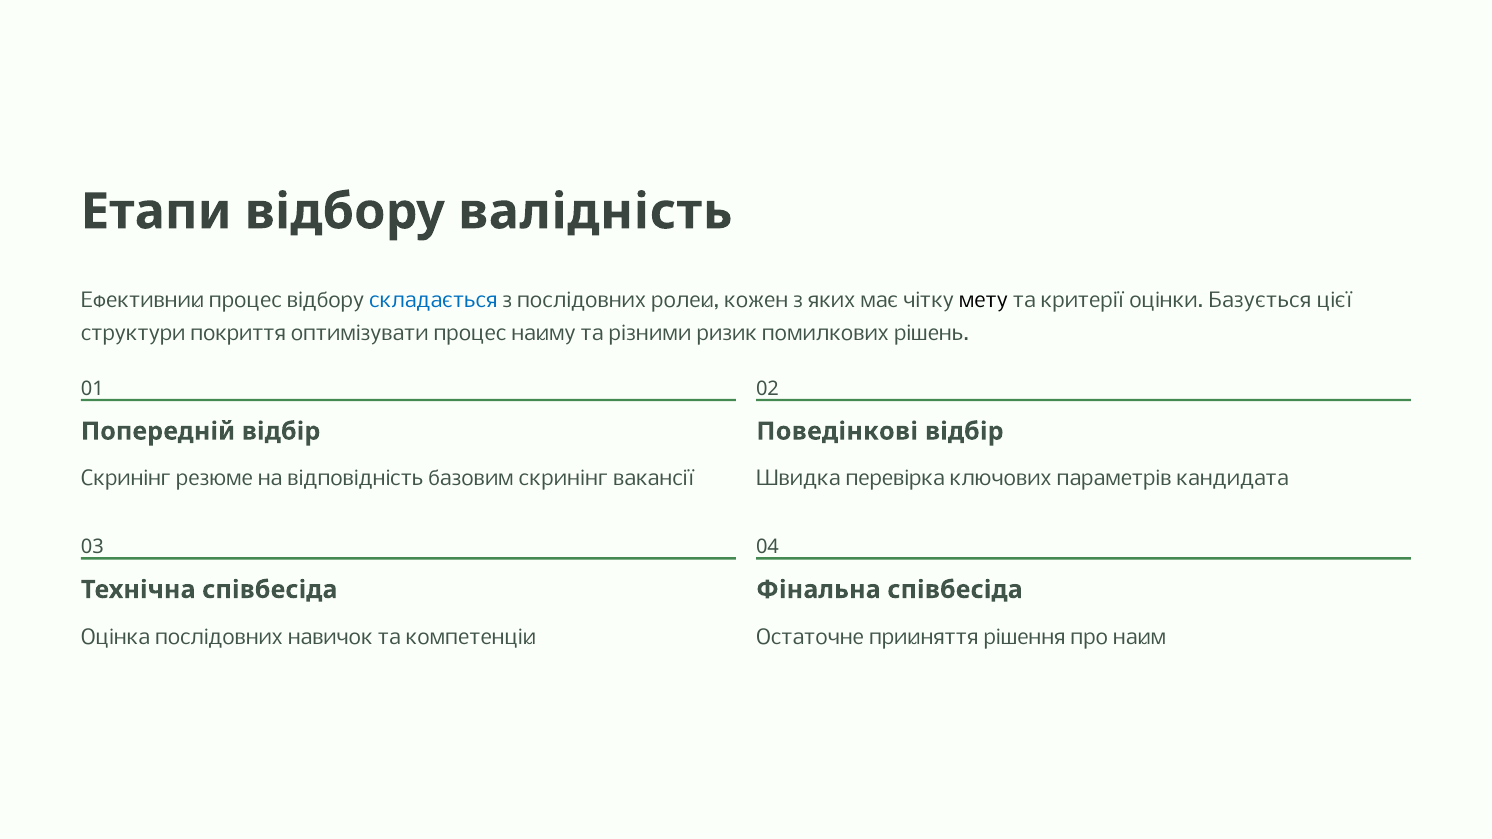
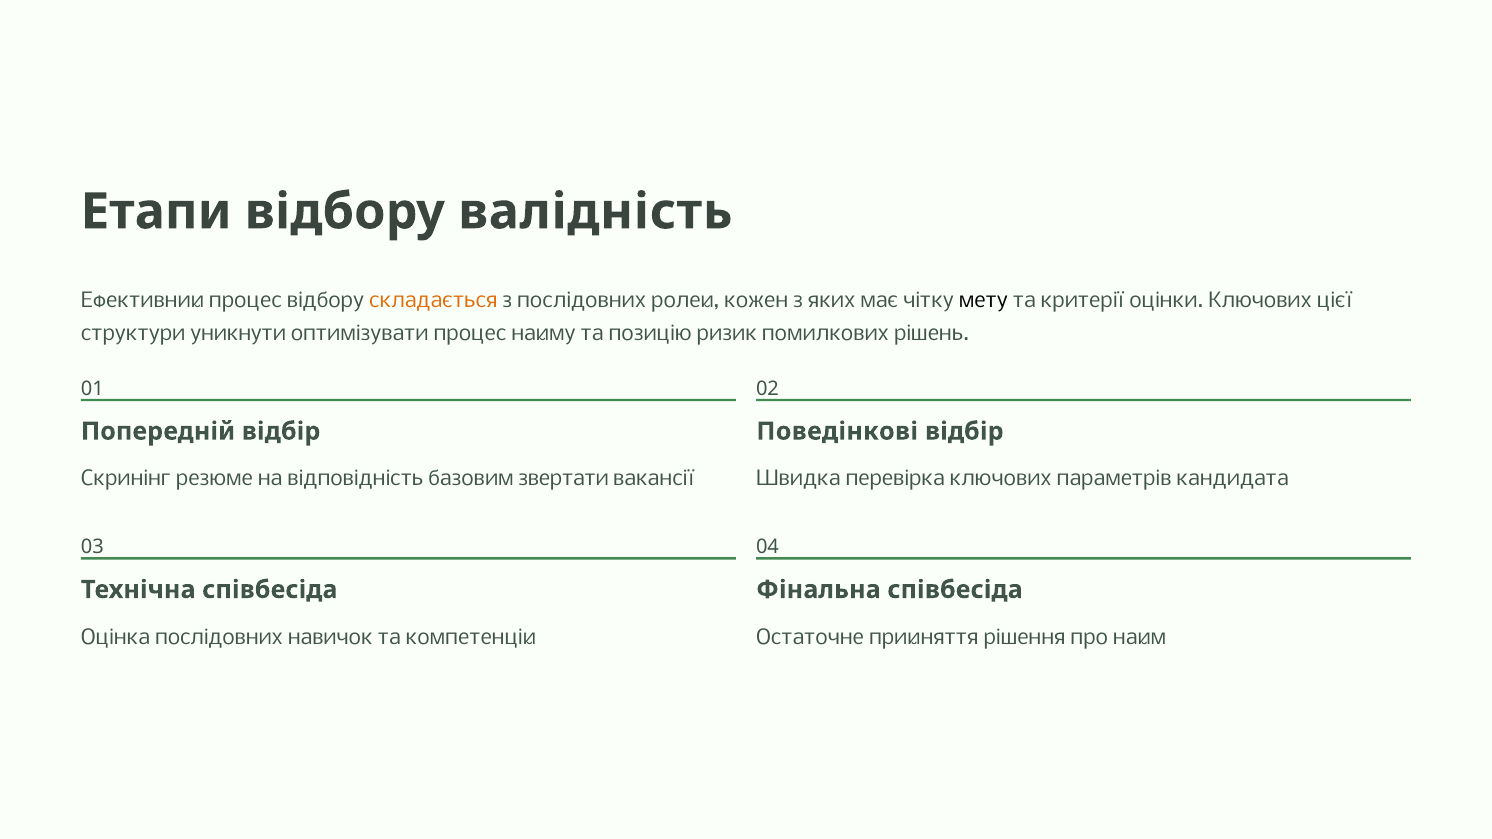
складається colour: blue -> orange (433, 301)
оцінки Базується: Базується -> Ключових (1260, 301)
покриття: покриття -> уникнути (238, 334)
різними: різними -> позицію (650, 334)
базовим скринінг: скринінг -> звертати (564, 479)
